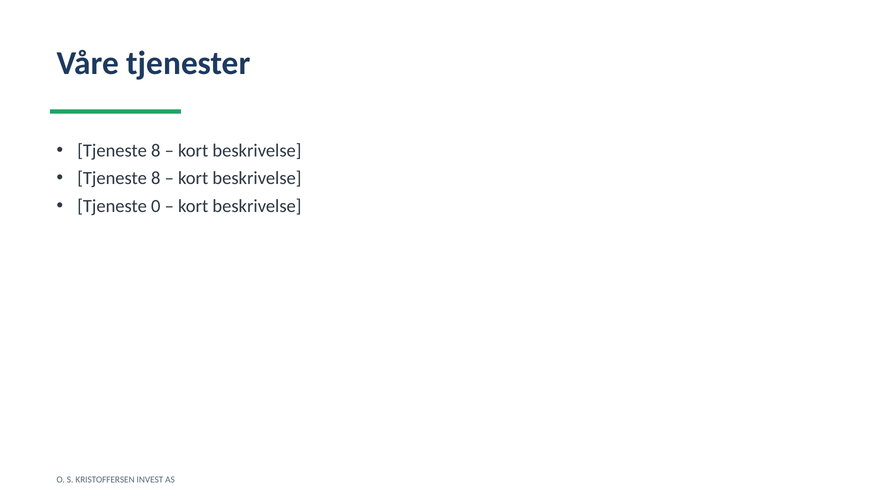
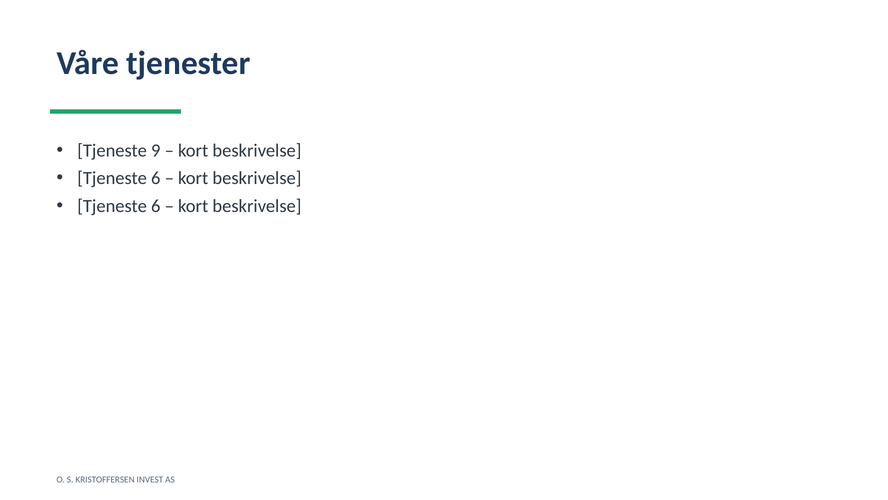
8: 8 -> 9 (156, 150)
8: 8 -> 6 (156, 178)
0: 0 -> 6 (156, 206)
